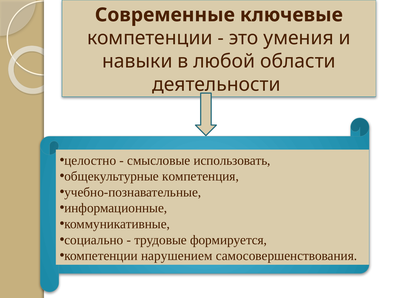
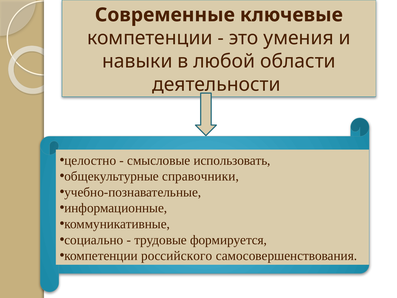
компетенция: компетенция -> справочники (200, 176)
нарушением: нарушением -> российского (177, 256)
